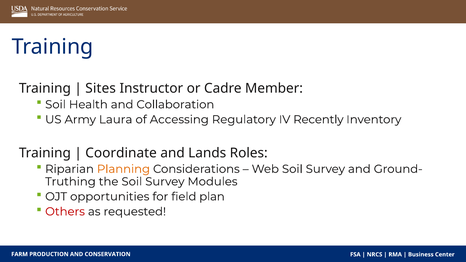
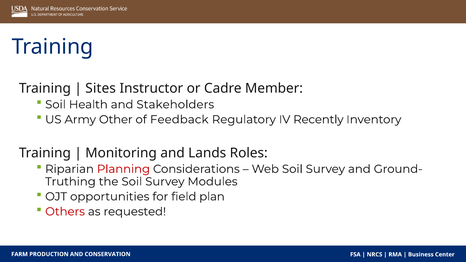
Collaboration: Collaboration -> Stakeholders (175, 105)
Laura: Laura -> Other (116, 120)
Accessing: Accessing -> Feedback (179, 120)
Coordinate: Coordinate -> Monitoring (121, 153)
Planning colour: orange -> red (123, 169)
